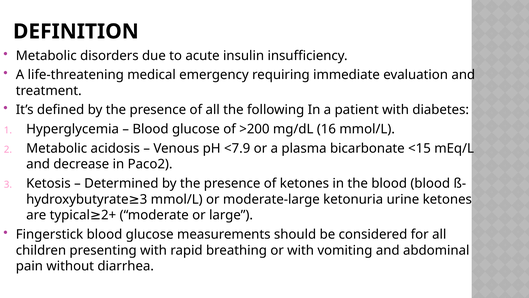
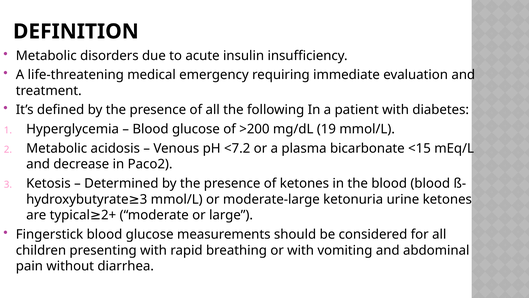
16: 16 -> 19 (326, 129)
<7.9: <7.9 -> <7.2 (237, 148)
